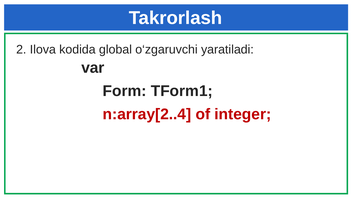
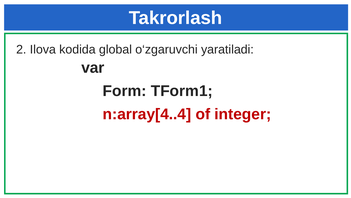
n:array[2..4: n:array[2..4 -> n:array[4..4 (147, 114)
